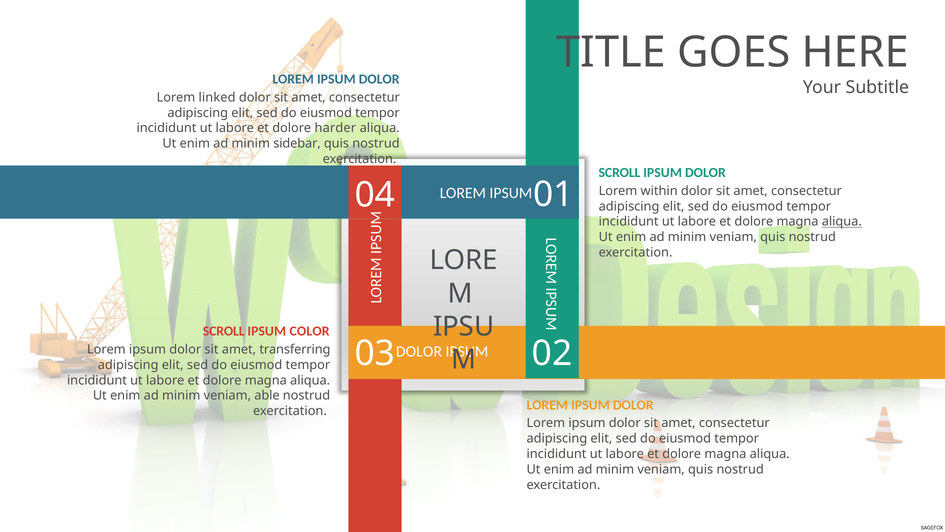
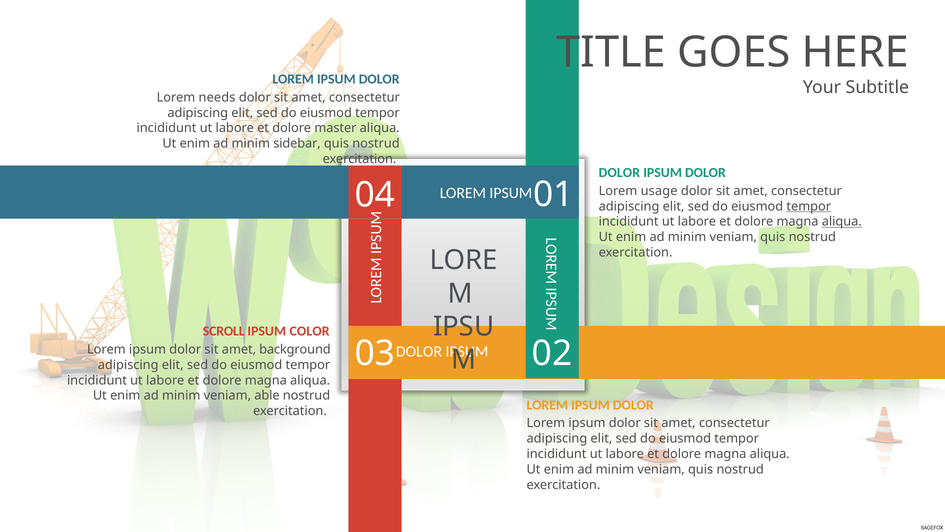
linked: linked -> needs (217, 97)
harder: harder -> master (335, 128)
SCROLL: SCROLL -> DOLOR (619, 172)
within: within -> usage (659, 191)
tempor underline: none -> present (809, 206)
transferring: transferring -> background (295, 349)
